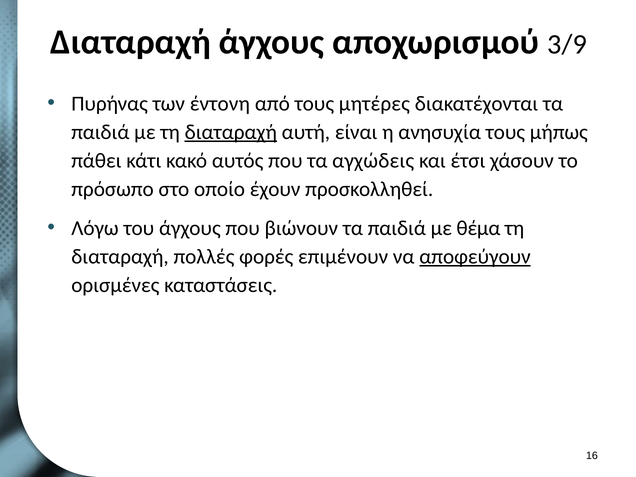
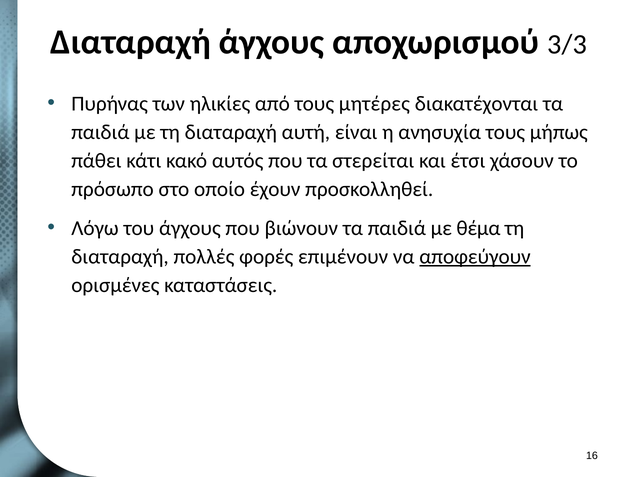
3/9: 3/9 -> 3/3 (567, 45)
έντονη: έντονη -> ηλικίες (220, 104)
διαταραχή underline: present -> none (231, 132)
αγχώδεις: αγχώδεις -> στερείται (373, 161)
